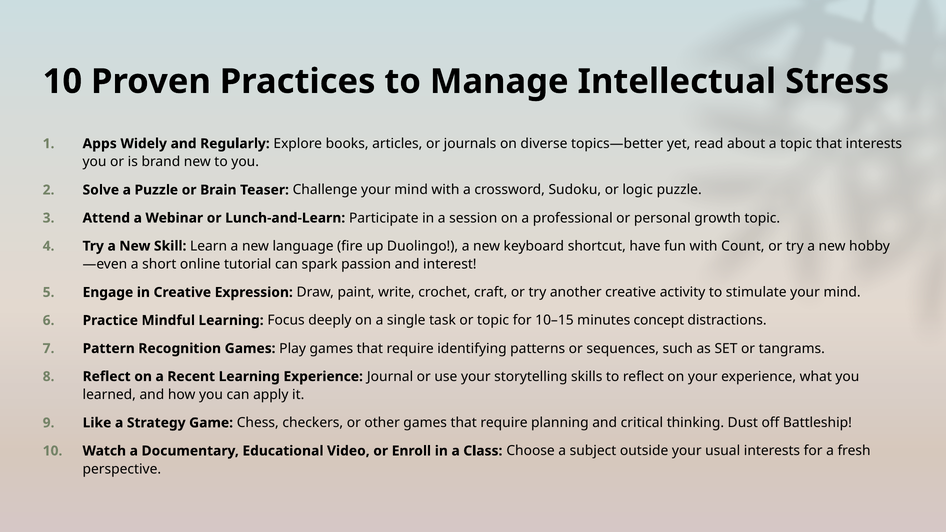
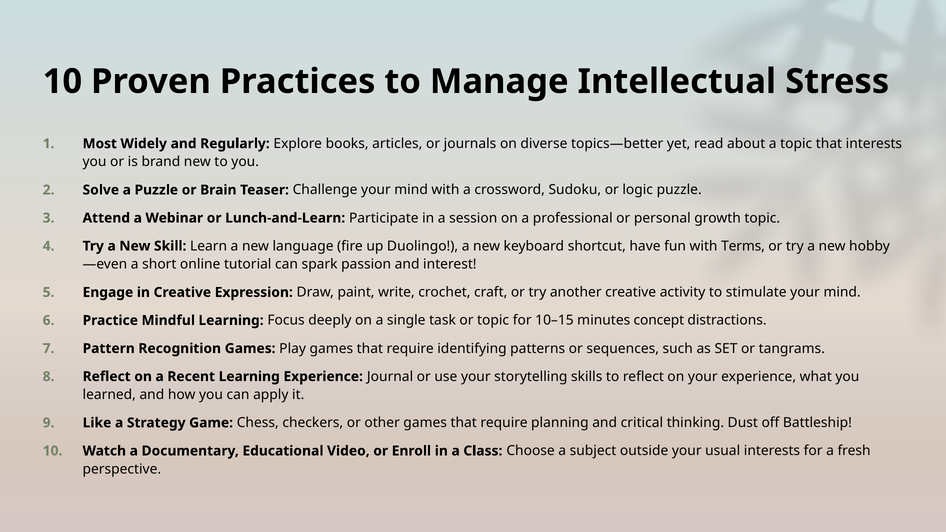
Apps: Apps -> Most (100, 144)
Count: Count -> Terms (743, 246)
